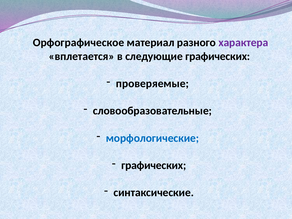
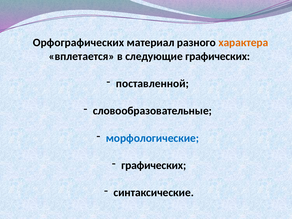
Орфографическое: Орфографическое -> Орфографических (79, 43)
характера colour: purple -> orange (243, 43)
проверяемые: проверяемые -> поставленной (152, 84)
